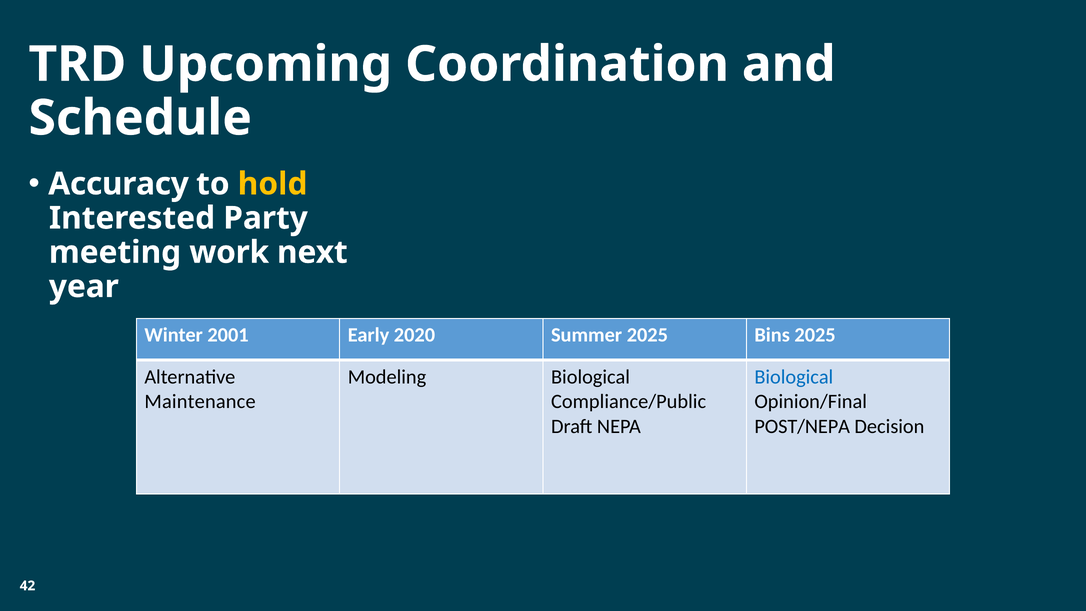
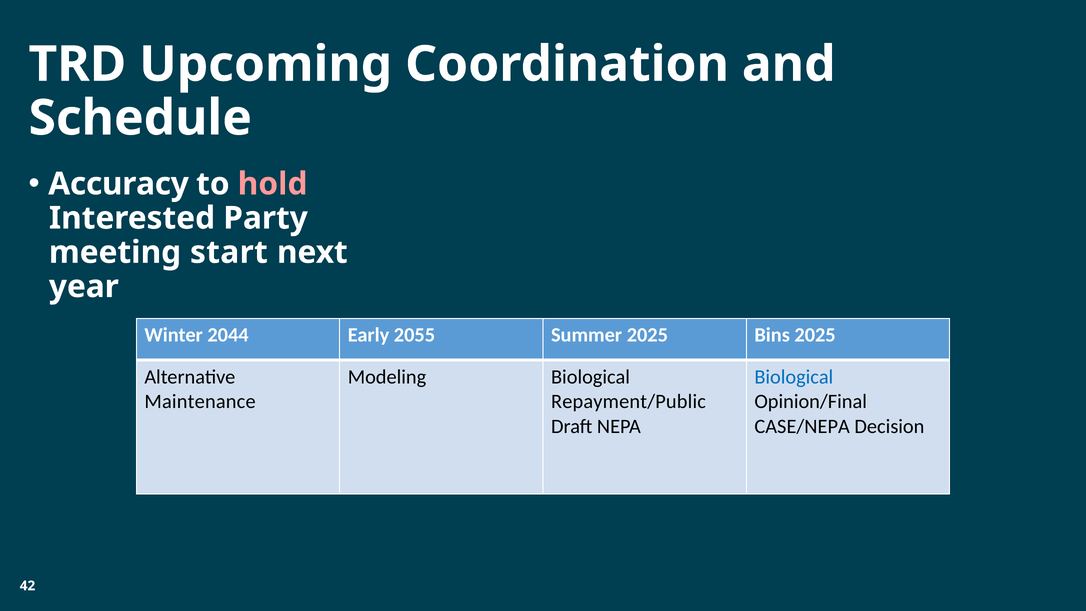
hold colour: yellow -> pink (273, 184)
work: work -> start (229, 252)
2001: 2001 -> 2044 (228, 335)
2020: 2020 -> 2055 (414, 335)
Compliance/Public: Compliance/Public -> Repayment/Public (629, 402)
POST/NEPA: POST/NEPA -> CASE/NEPA (802, 426)
